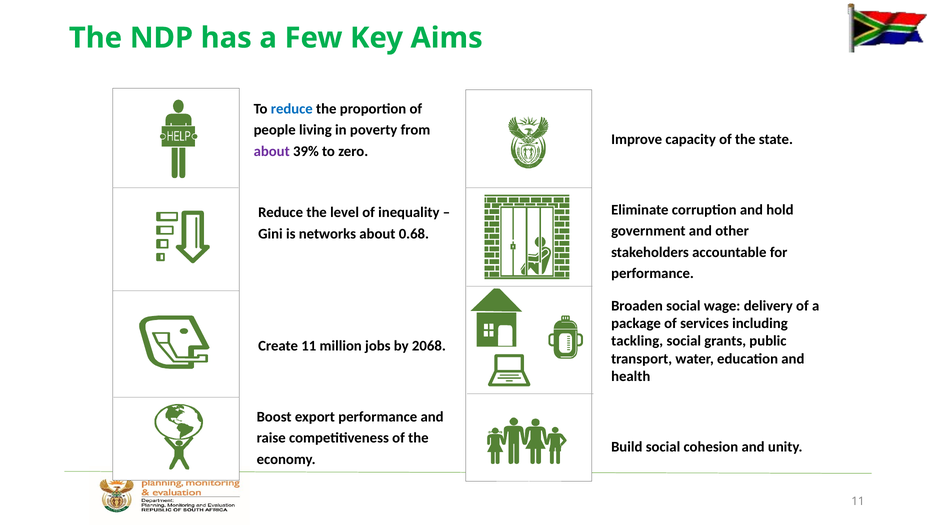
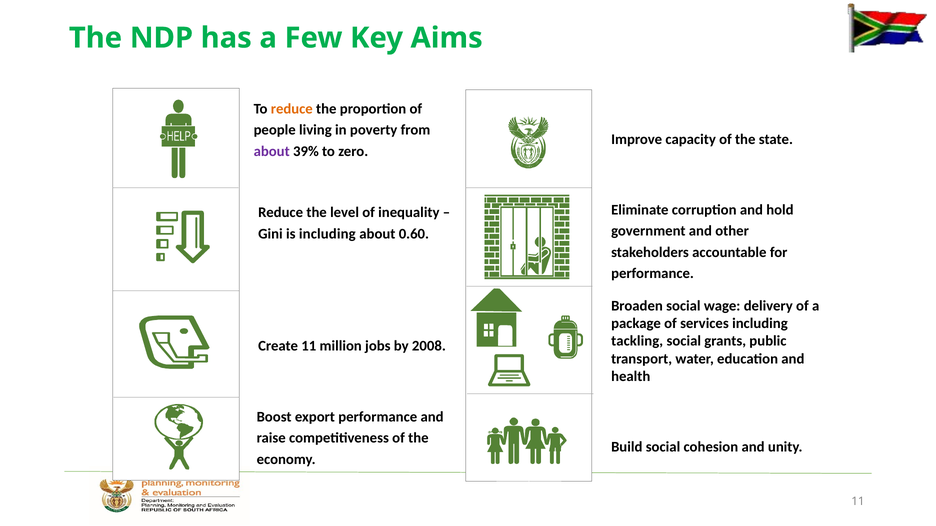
reduce colour: blue -> orange (292, 109)
is networks: networks -> including (327, 234)
0.68: 0.68 -> 0.60 (414, 234)
2068: 2068 -> 2008 (429, 346)
